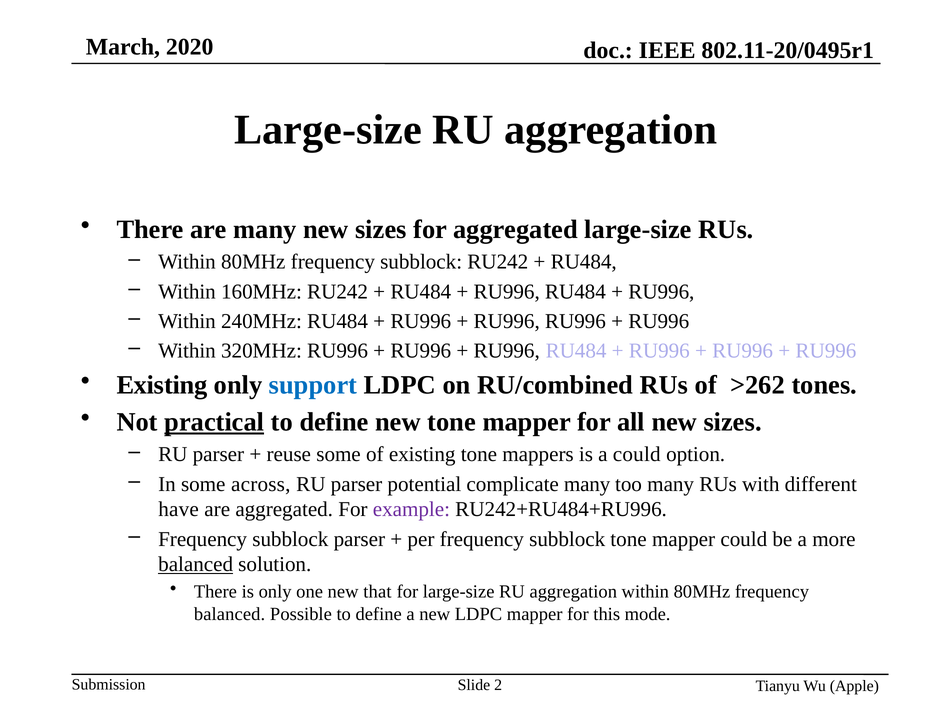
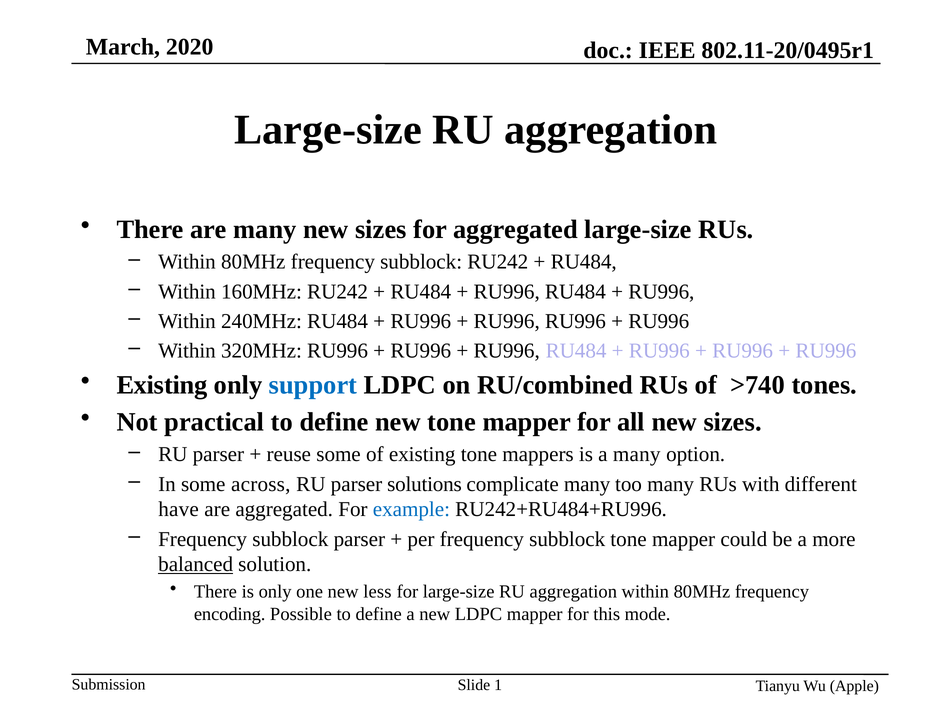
>262: >262 -> >740 (758, 385)
practical underline: present -> none (214, 422)
a could: could -> many (637, 455)
potential: potential -> solutions (424, 484)
example colour: purple -> blue (411, 510)
that: that -> less (377, 592)
balanced: balanced -> encoding (230, 614)
2: 2 -> 1 (498, 685)
